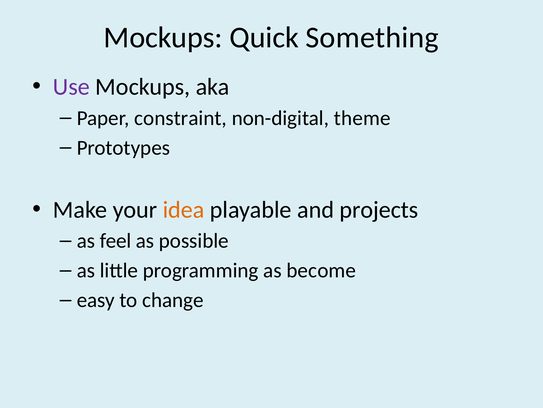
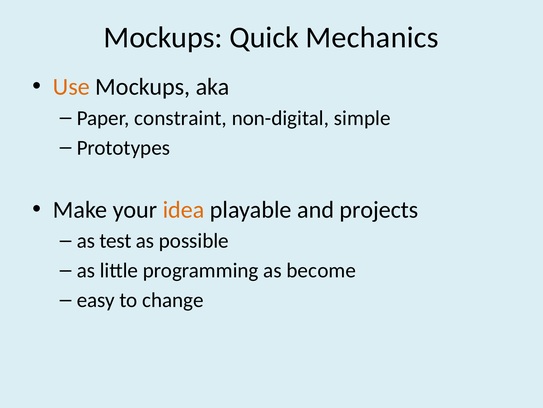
Something: Something -> Mechanics (372, 37)
Use colour: purple -> orange (71, 87)
theme: theme -> simple (362, 118)
feel: feel -> test (115, 241)
